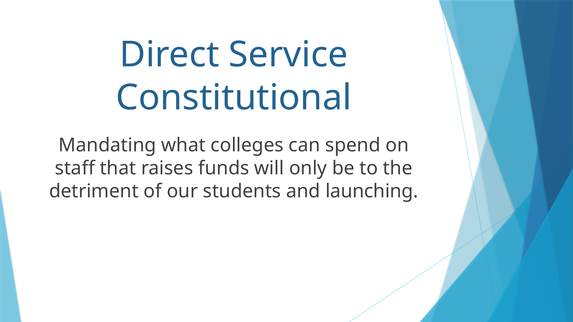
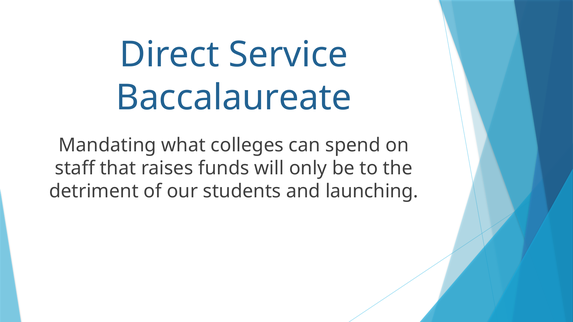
Constitutional: Constitutional -> Baccalaureate (234, 98)
